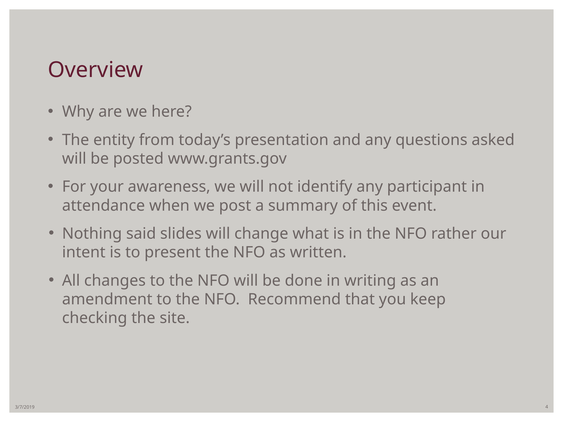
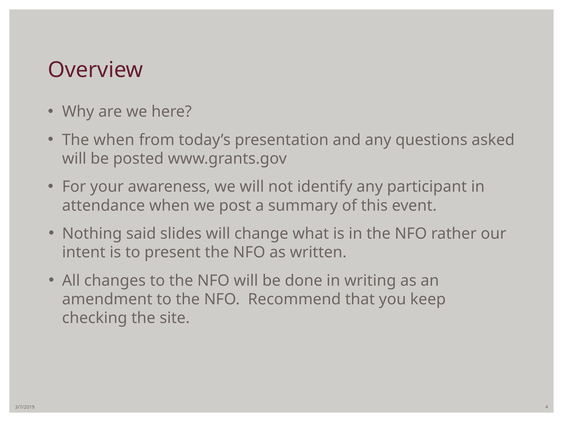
The entity: entity -> when (114, 140)
